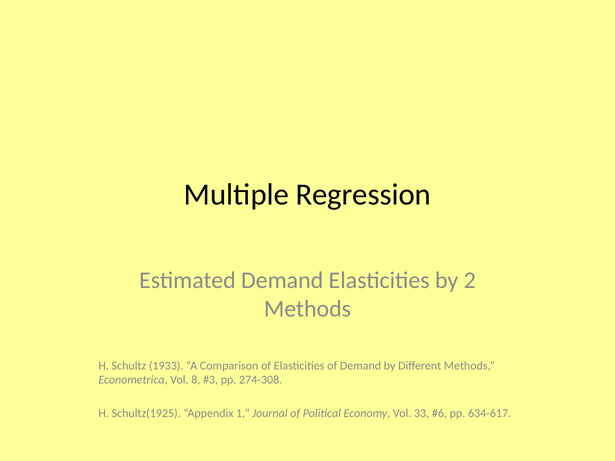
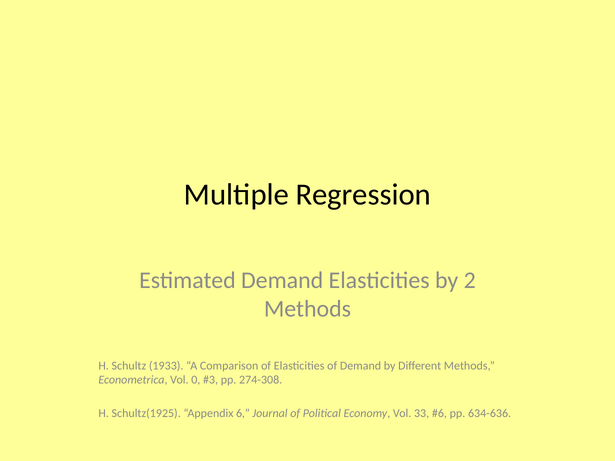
8: 8 -> 0 (196, 380)
1: 1 -> 6 (243, 414)
634-617: 634-617 -> 634-636 (490, 414)
